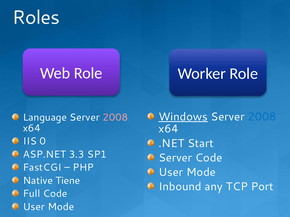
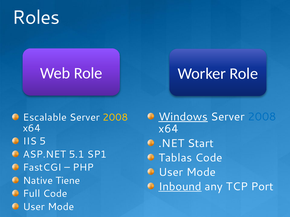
Language: Language -> Escalable (45, 118)
2008 colour: pink -> yellow (115, 118)
0: 0 -> 5 (43, 142)
3.3: 3.3 -> 5.1 (77, 155)
Server: Server -> Tablas (175, 158)
Inbound underline: none -> present (180, 187)
